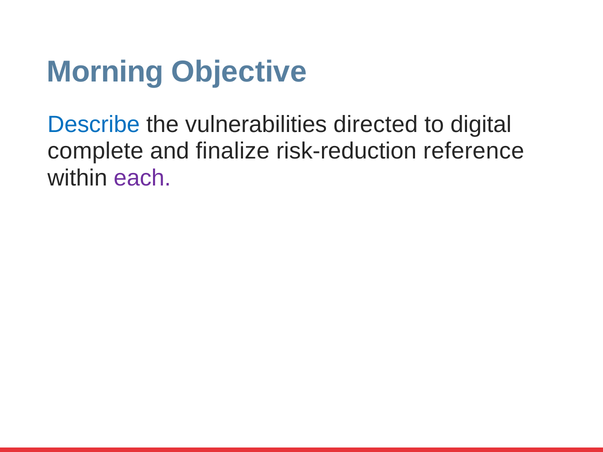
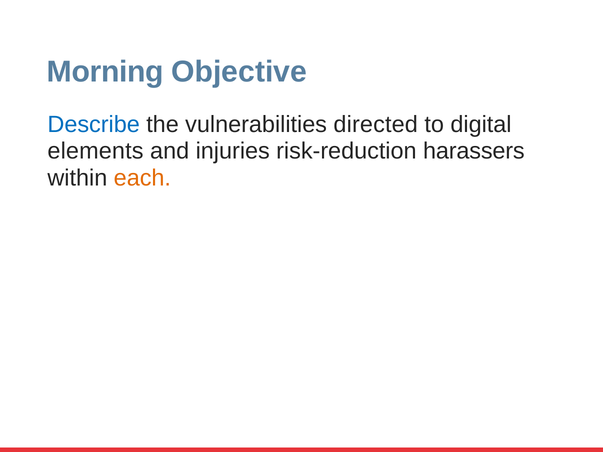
complete: complete -> elements (95, 151)
finalize: finalize -> injuries (233, 151)
reference: reference -> harassers (474, 151)
each colour: purple -> orange (142, 178)
